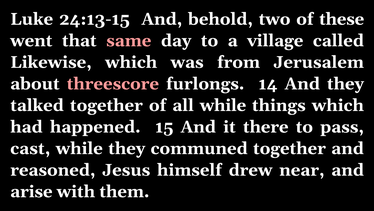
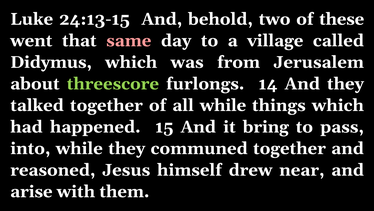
Likewise: Likewise -> Didymus (51, 62)
threescore colour: pink -> light green (113, 84)
there: there -> bring (266, 127)
cast: cast -> into (30, 148)
